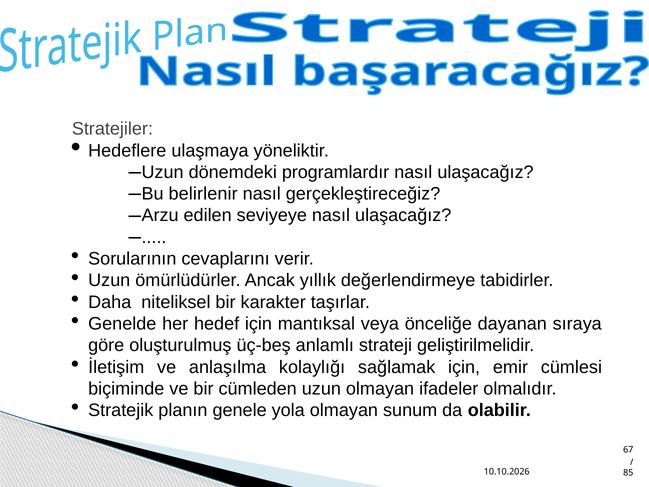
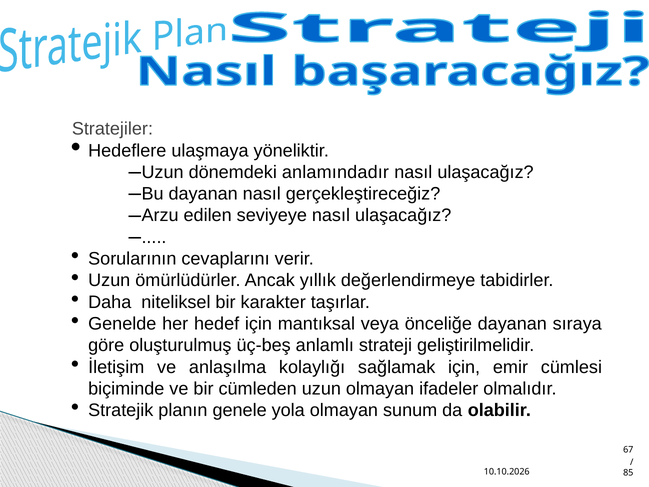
programlardır: programlardır -> anlamındadır (335, 172)
Bu belirlenir: belirlenir -> dayanan (203, 194)
